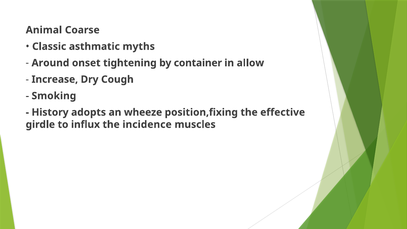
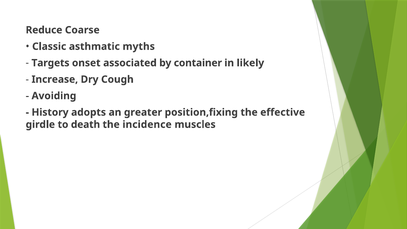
Animal: Animal -> Reduce (44, 30)
Around: Around -> Targets (50, 63)
tightening: tightening -> associated (130, 63)
allow: allow -> likely (250, 63)
Smoking: Smoking -> Avoiding (54, 96)
wheeze: wheeze -> greater (143, 112)
influx: influx -> death (86, 124)
